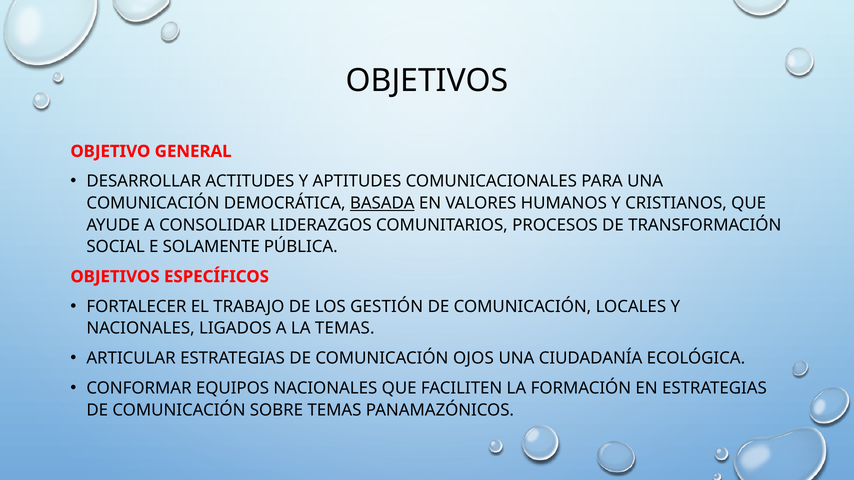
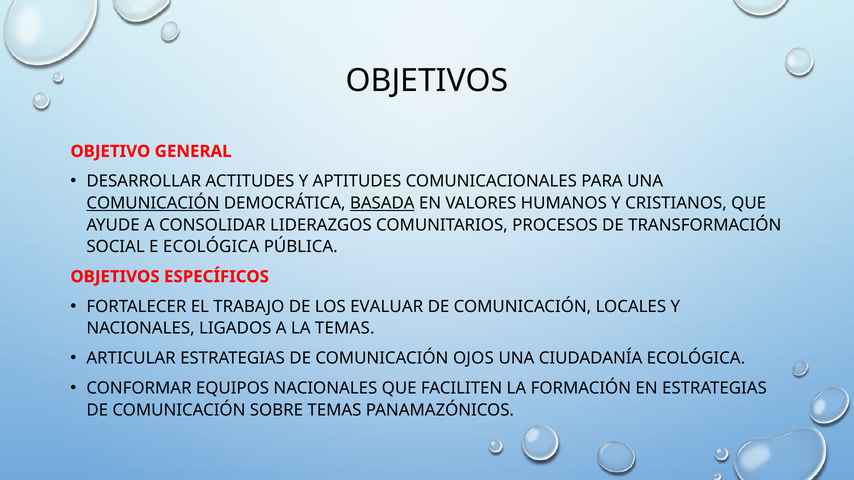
COMUNICACIÓN underline: none -> present (153, 203)
E SOLAMENTE: SOLAMENTE -> ECOLÓGICA (211, 247)
GESTIÓN: GESTIÓN -> EVALUAR (387, 307)
